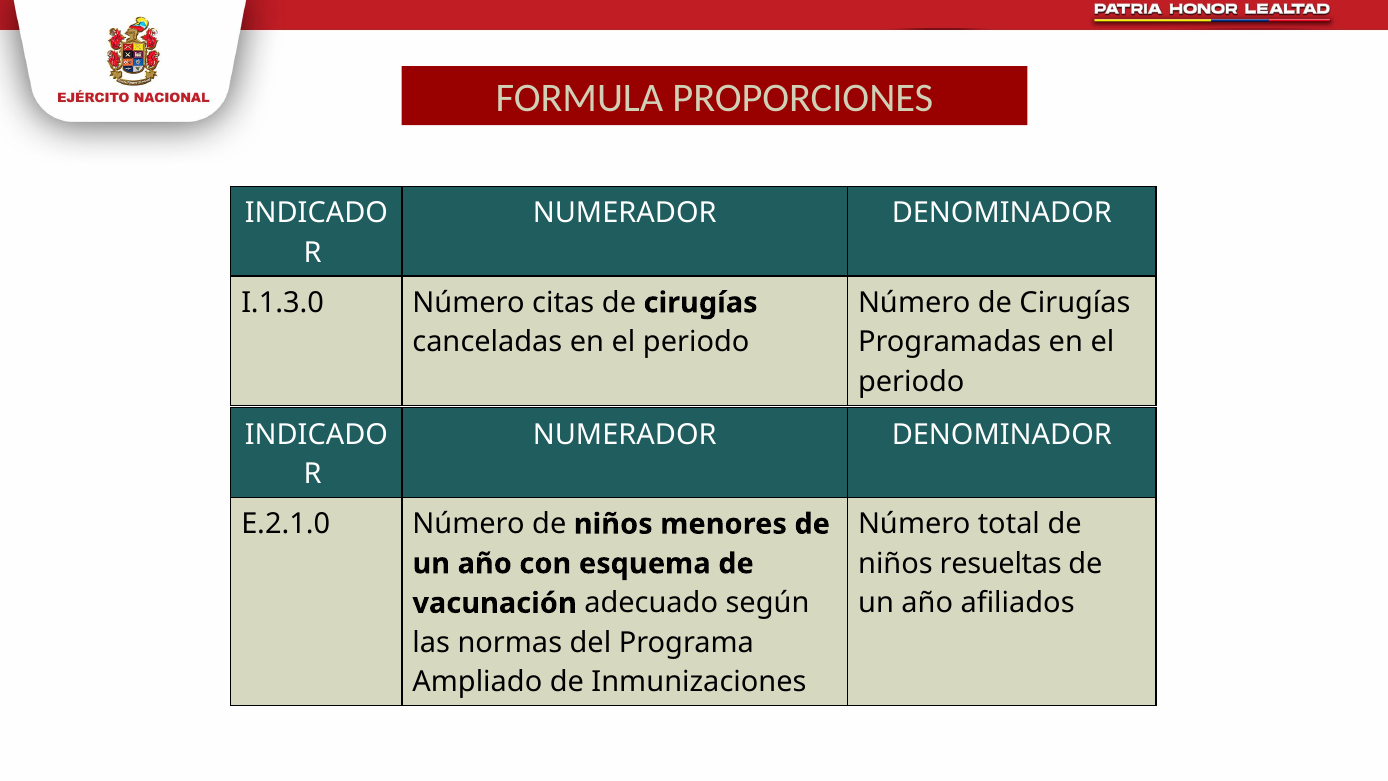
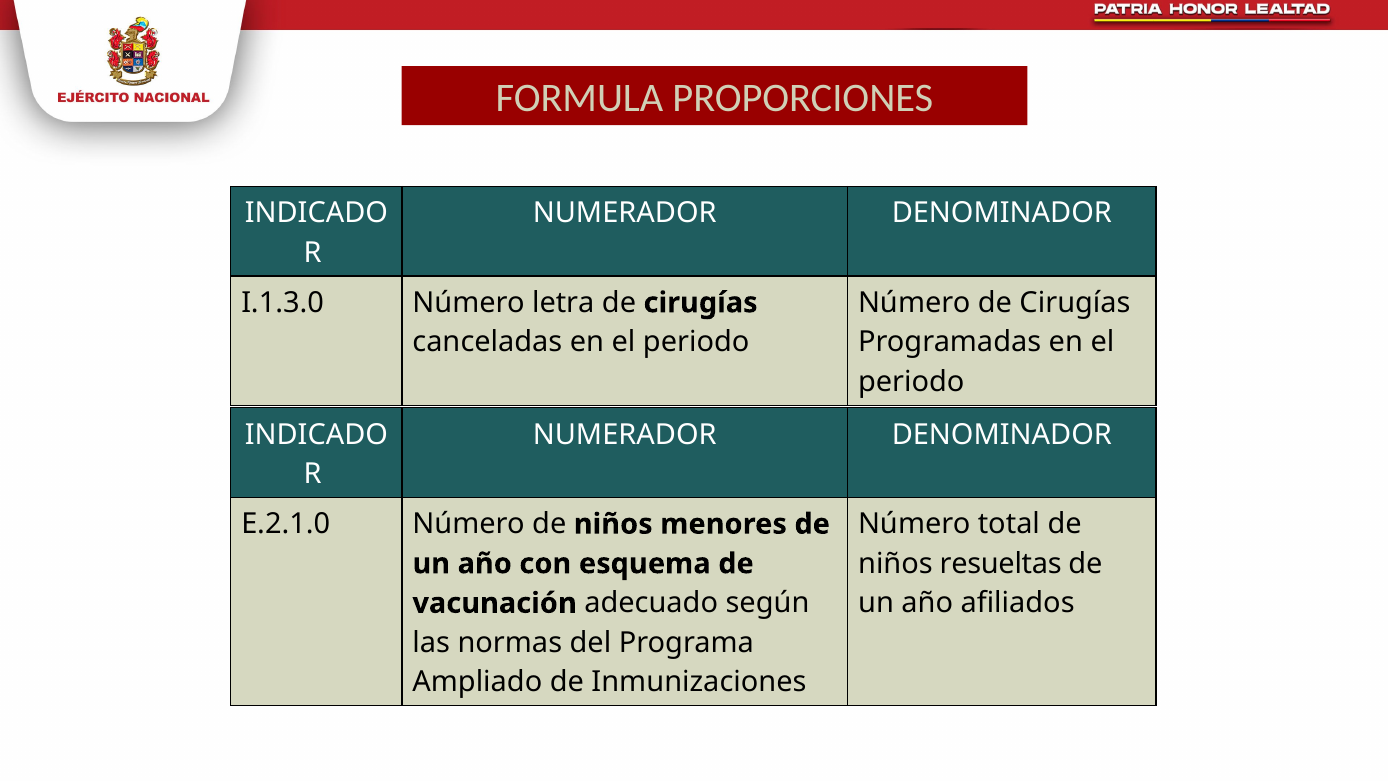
citas: citas -> letra (563, 303)
